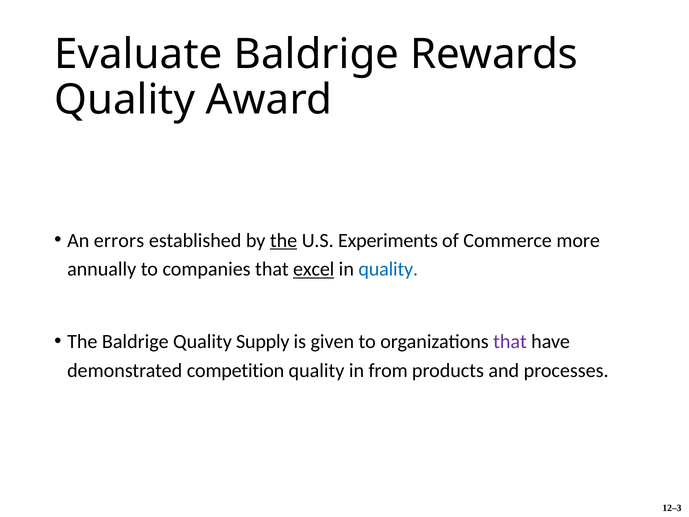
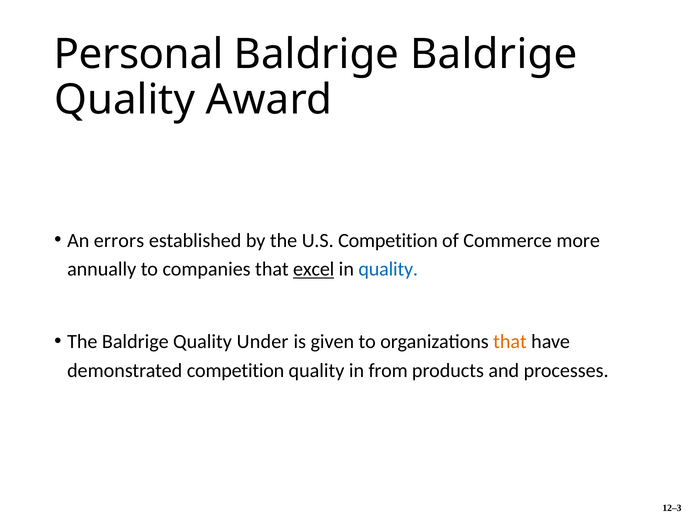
Evaluate: Evaluate -> Personal (139, 54)
Baldrige Rewards: Rewards -> Baldrige (494, 54)
the underline: present -> none (284, 240)
U.S Experiments: Experiments -> Competition (388, 240)
Supply: Supply -> Under (263, 341)
that colour: purple -> orange (510, 341)
